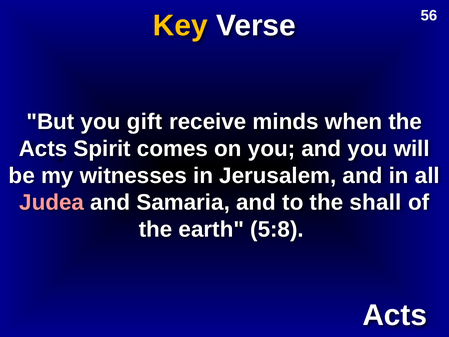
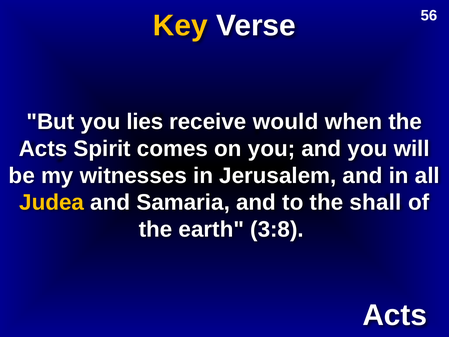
gift: gift -> lies (145, 122)
minds: minds -> would (286, 122)
Judea colour: pink -> yellow (52, 202)
5:8: 5:8 -> 3:8 (277, 229)
